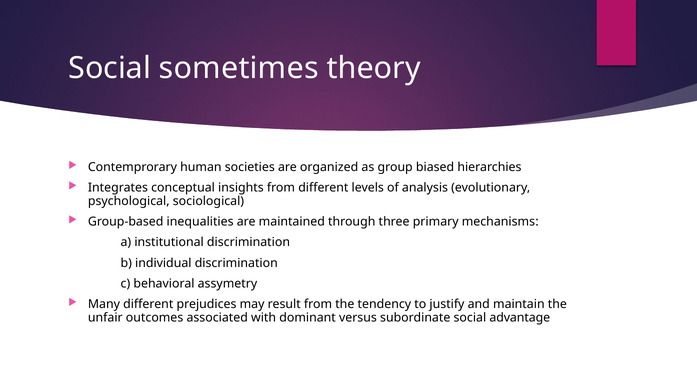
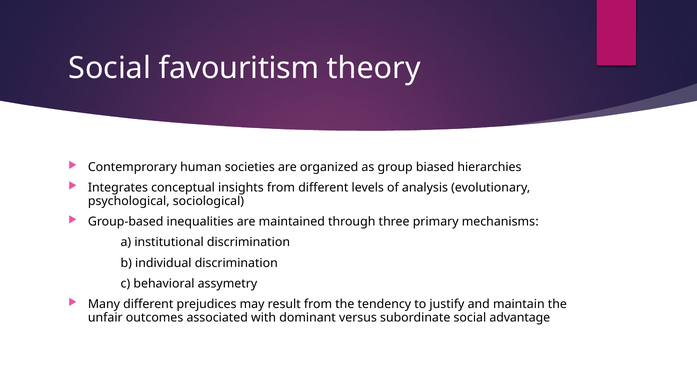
sometimes: sometimes -> favouritism (239, 68)
